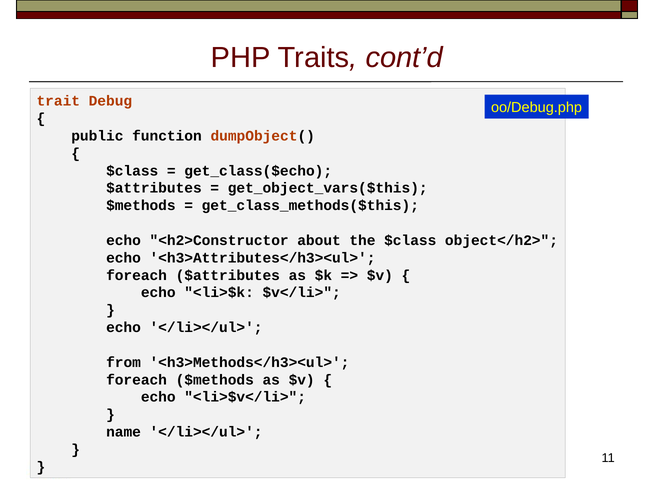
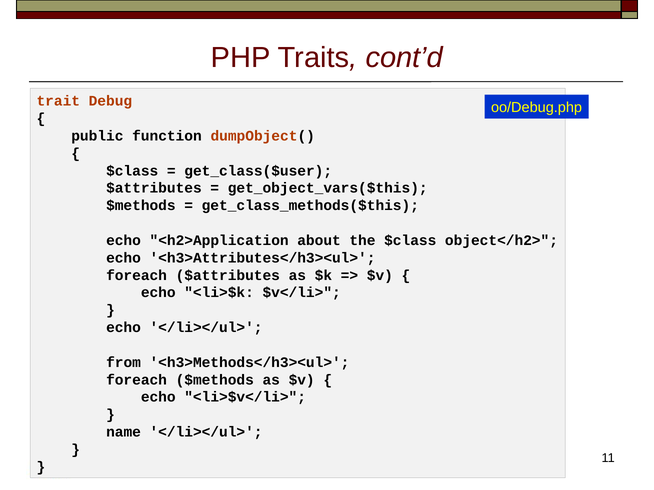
get_class($echo: get_class($echo -> get_class($user (258, 171)
<h2>Constructor: <h2>Constructor -> <h2>Application (219, 241)
